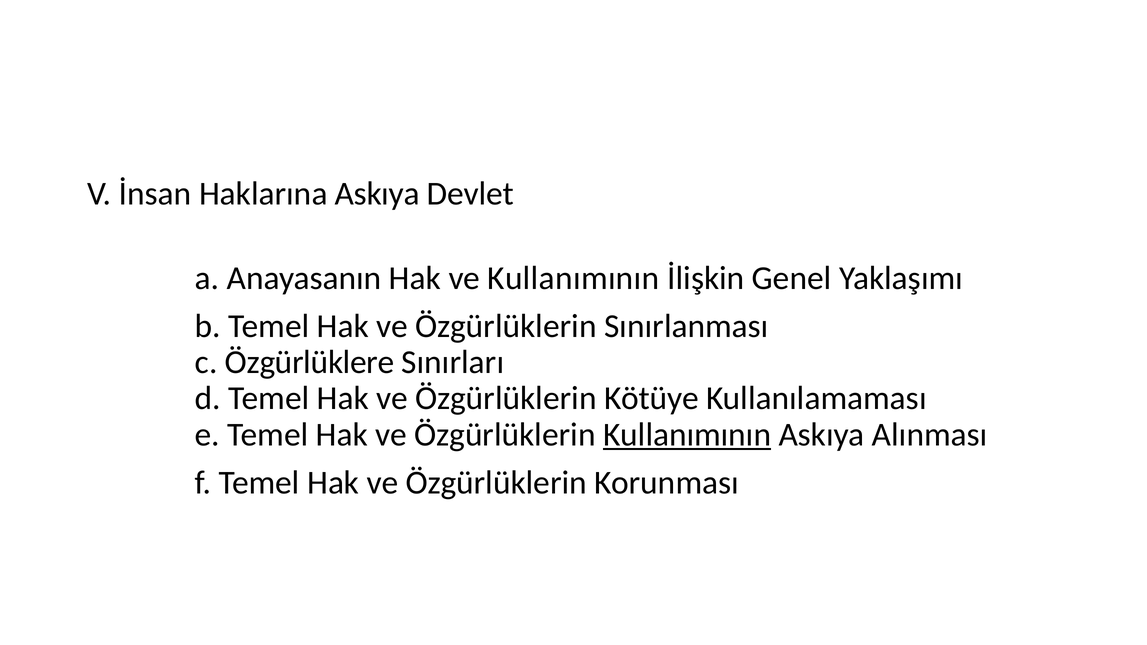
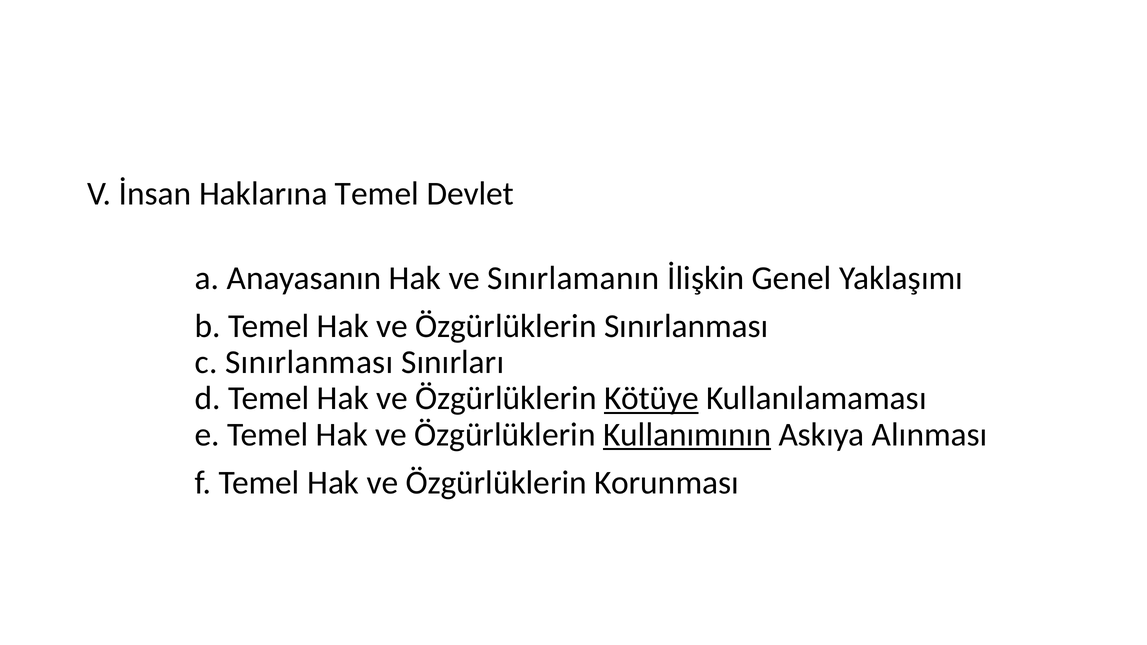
Haklarına Askıya: Askıya -> Temel (377, 194)
ve Kullanımının: Kullanımının -> Sınırlamanın (573, 278)
c Özgürlüklere: Özgürlüklere -> Sınırlanması (309, 362)
Kötüye underline: none -> present (651, 399)
